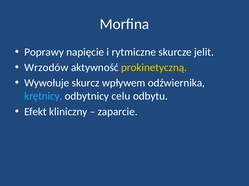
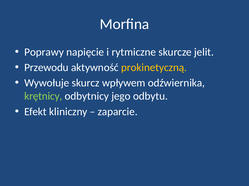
Wrzodów: Wrzodów -> Przewodu (46, 68)
krętnicy colour: light blue -> light green (43, 97)
celu: celu -> jego (121, 97)
